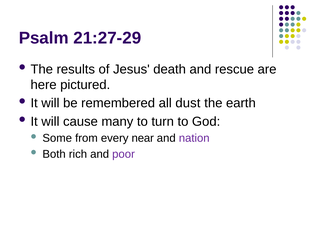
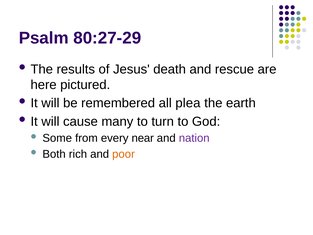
21:27-29: 21:27-29 -> 80:27-29 (107, 38)
dust: dust -> plea (188, 103)
poor colour: purple -> orange (124, 154)
